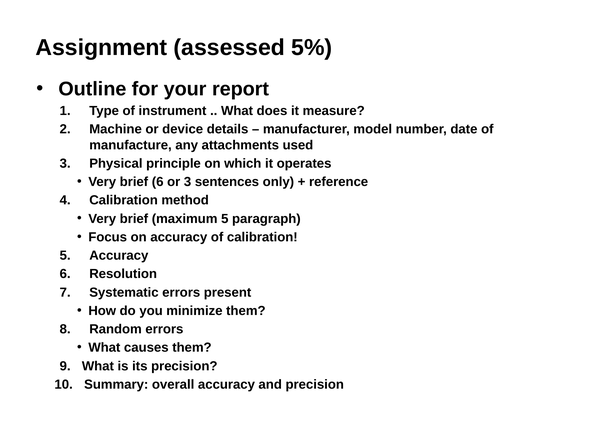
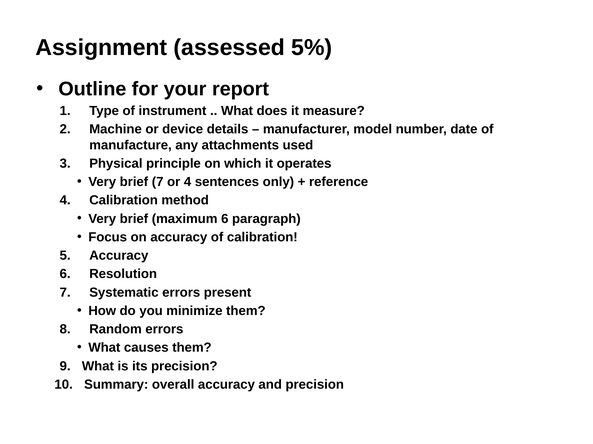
brief 6: 6 -> 7 (158, 182)
or 3: 3 -> 4 (188, 182)
maximum 5: 5 -> 6 (225, 219)
